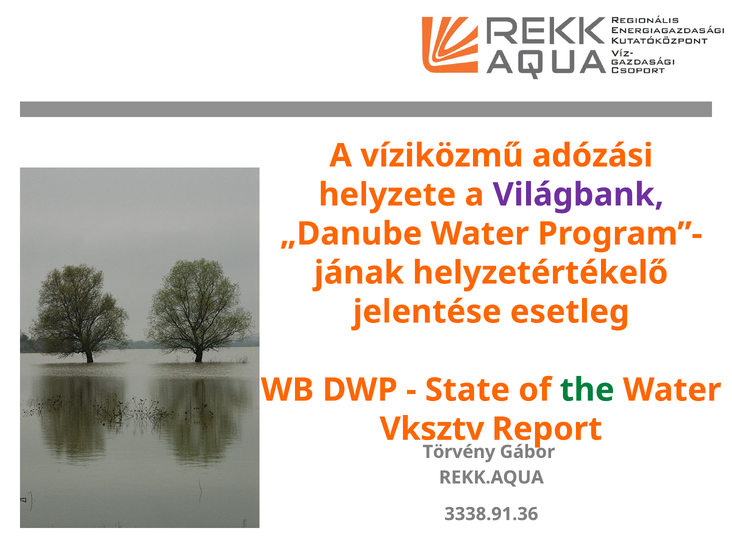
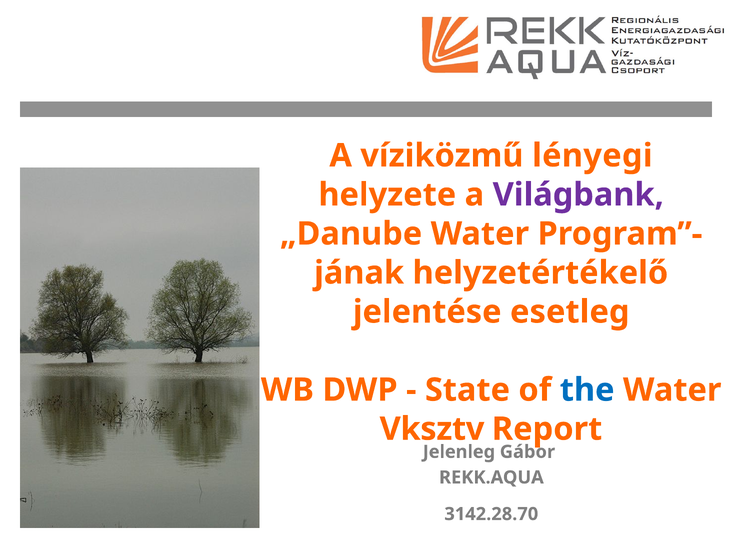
adózási: adózási -> lényegi (592, 156)
the colour: green -> blue (587, 390)
Törvény: Törvény -> Jelenleg (459, 452)
3338.91.36: 3338.91.36 -> 3142.28.70 (491, 514)
